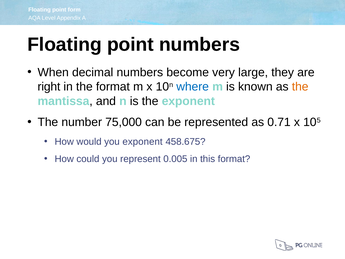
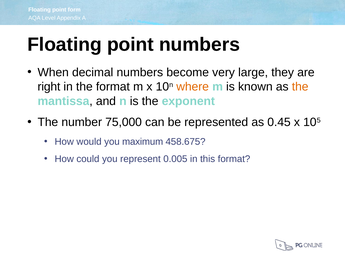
where colour: blue -> orange (193, 87)
0.71: 0.71 -> 0.45 (279, 122)
you exponent: exponent -> maximum (143, 142)
